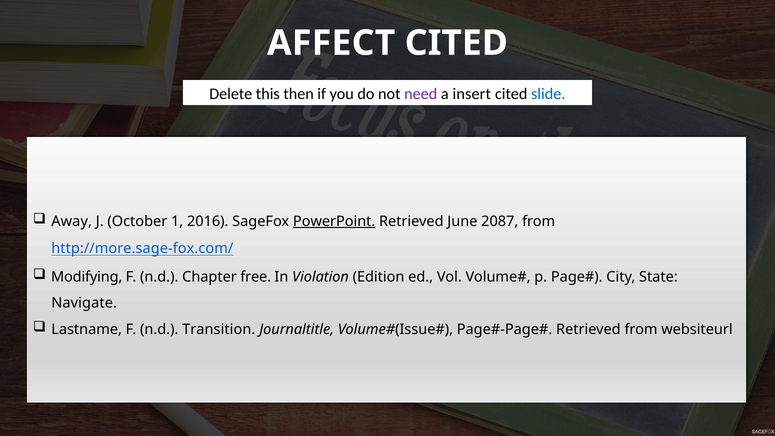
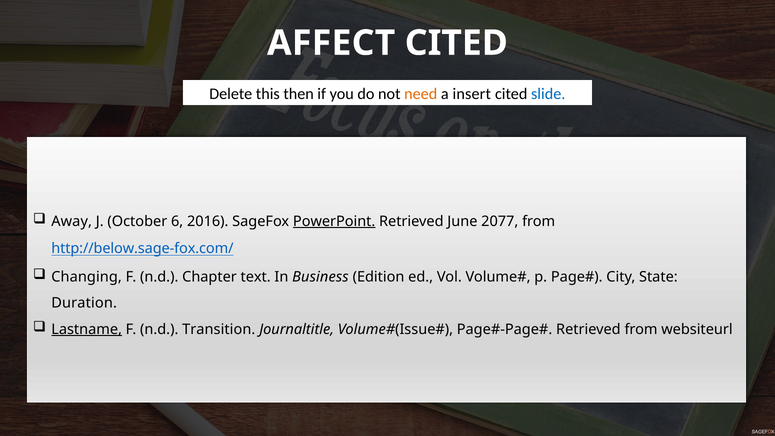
need colour: purple -> orange (421, 94)
1: 1 -> 6 (177, 221)
2087: 2087 -> 2077 (500, 221)
http://more.sage-fox.com/: http://more.sage-fox.com/ -> http://below.sage-fox.com/ (142, 249)
Modifying: Modifying -> Changing (87, 277)
free: free -> text (256, 277)
Violation: Violation -> Business (320, 277)
Navigate: Navigate -> Duration (84, 303)
Lastname underline: none -> present (87, 329)
